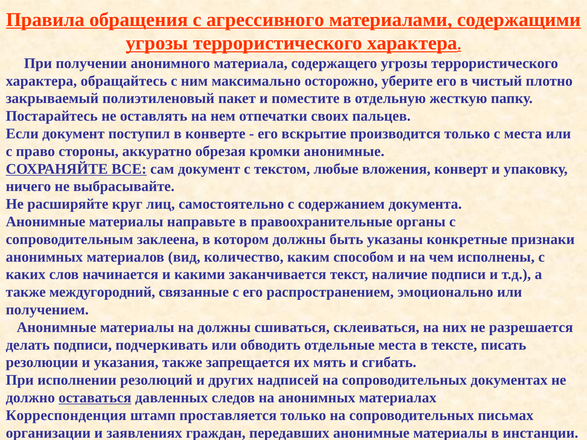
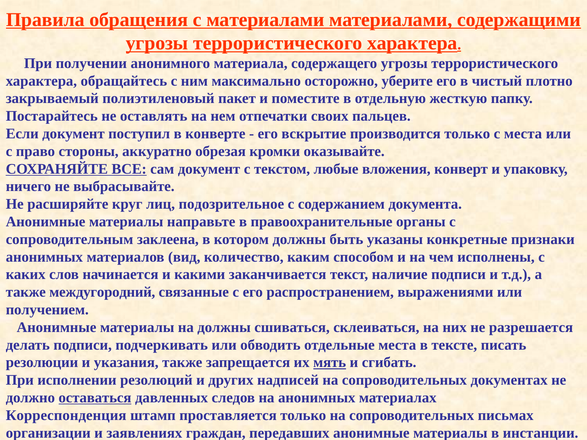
с агрессивного: агрессивного -> материалами (265, 20)
кромки анонимные: анонимные -> оказывайте (344, 151)
самостоятельно: самостоятельно -> подозрительное (231, 204)
эмоционально: эмоционально -> выражениями (445, 292)
мять underline: none -> present (330, 363)
